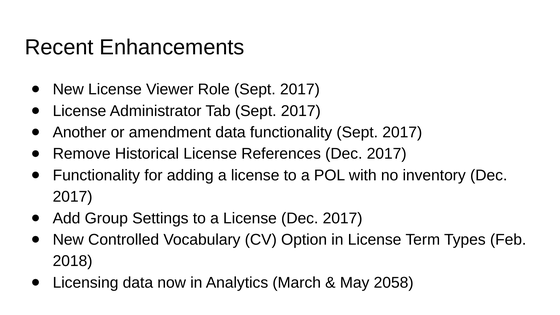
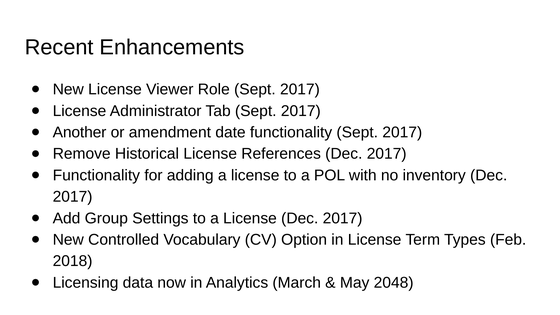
amendment data: data -> date (231, 132)
2058: 2058 -> 2048 (394, 283)
